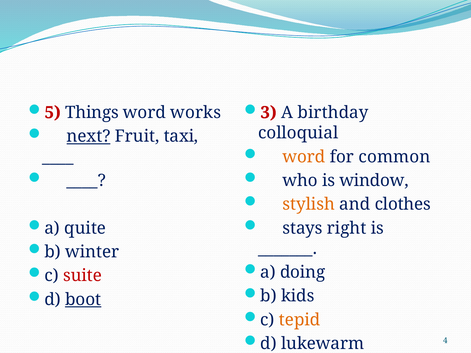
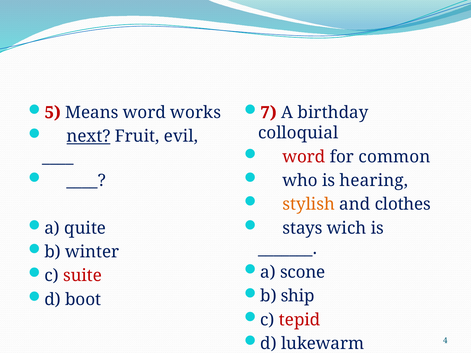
Things: Things -> Means (92, 113)
3: 3 -> 7 (268, 113)
taxi: taxi -> evil (181, 136)
word colour: orange -> red (304, 157)
window: window -> hearing (374, 181)
right: right -> wich (347, 228)
doing: doing -> scone (303, 272)
kids: kids -> ship (298, 296)
boot underline: present -> none (83, 300)
tepid colour: orange -> red (300, 320)
